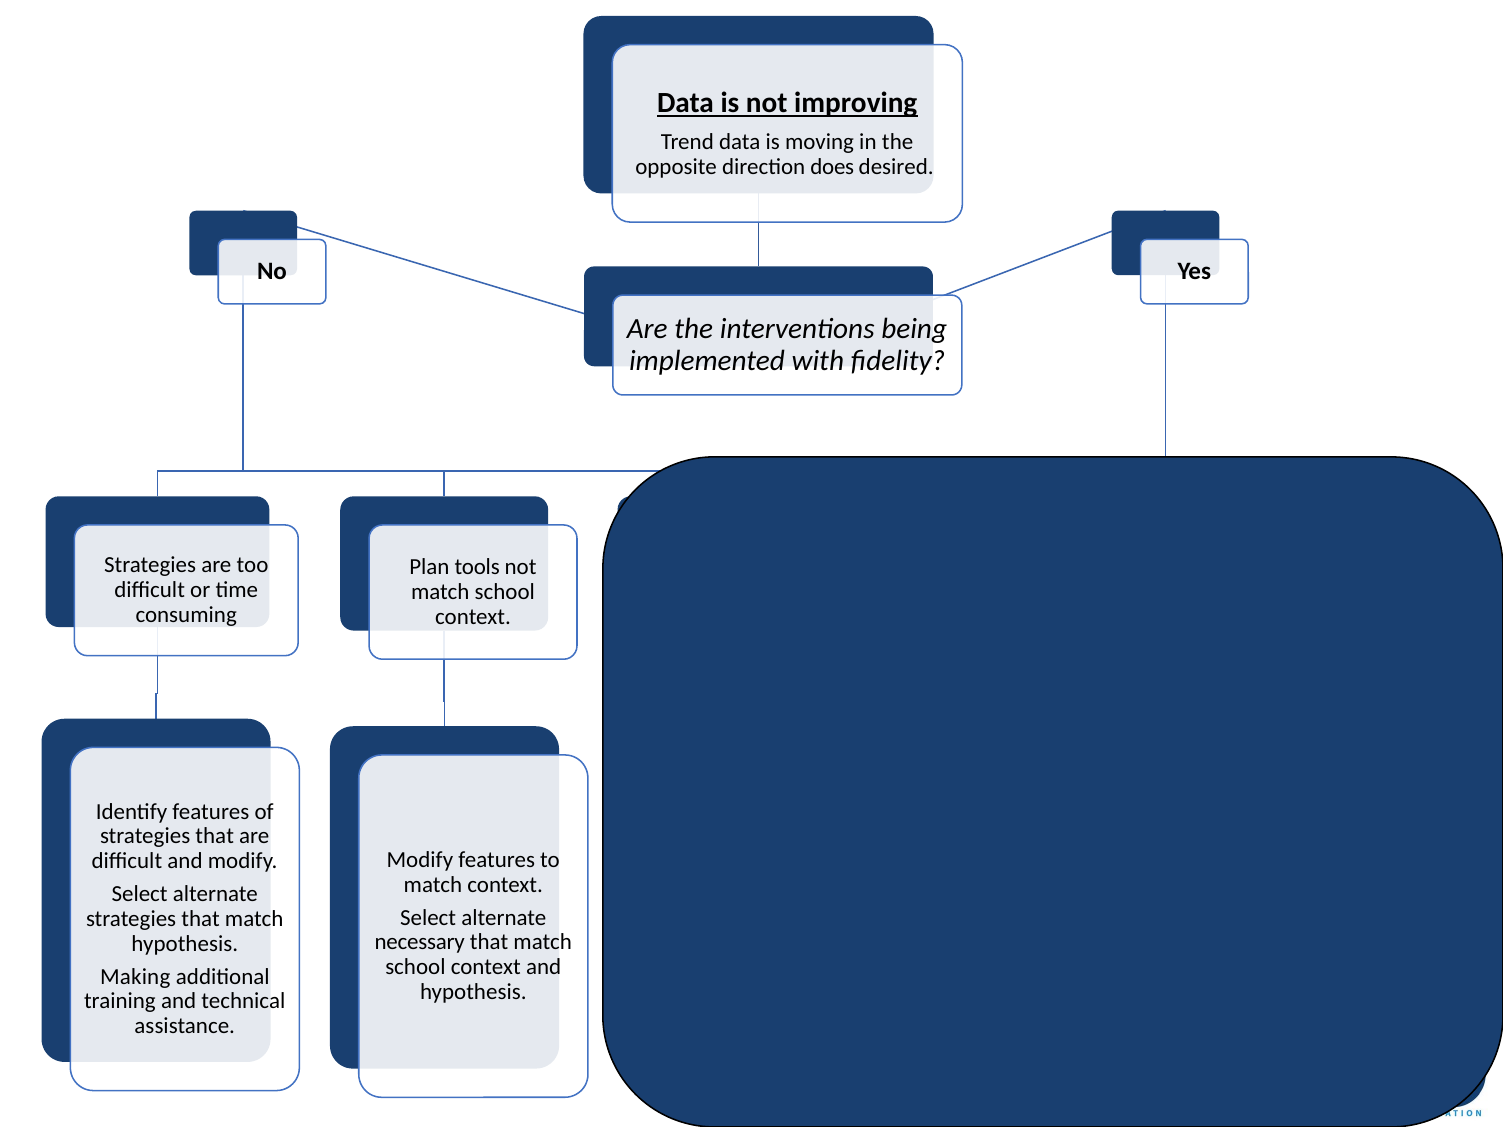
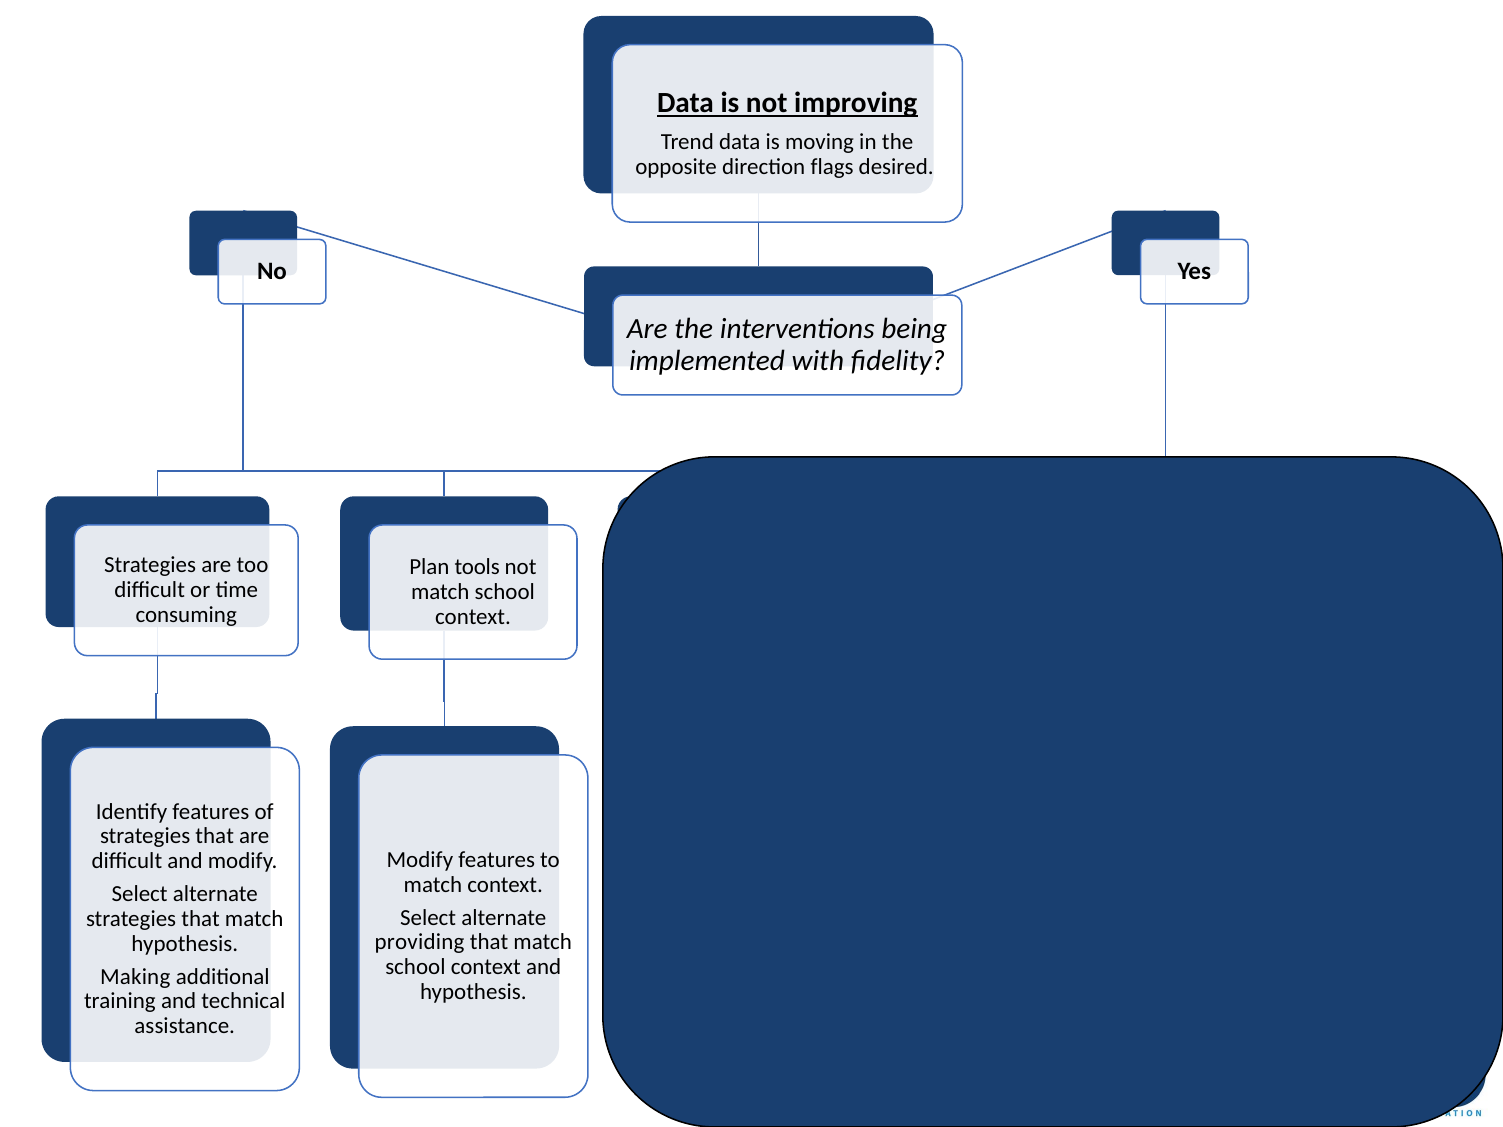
does: does -> flags (832, 167)
necessary: necessary -> providing (419, 943)
